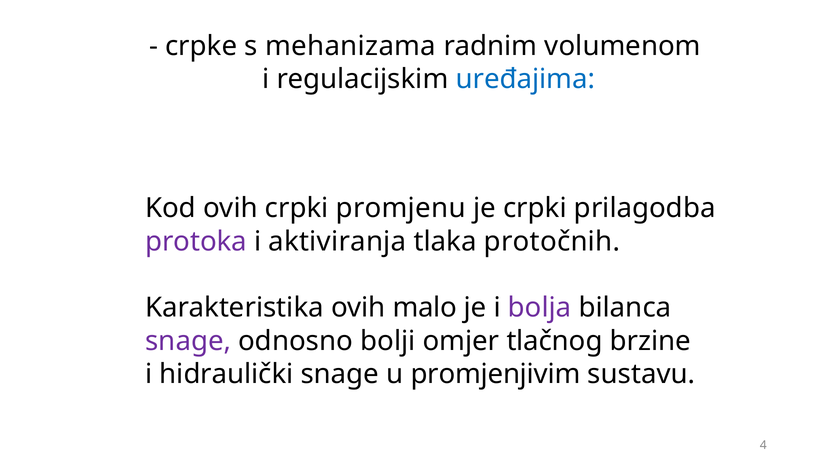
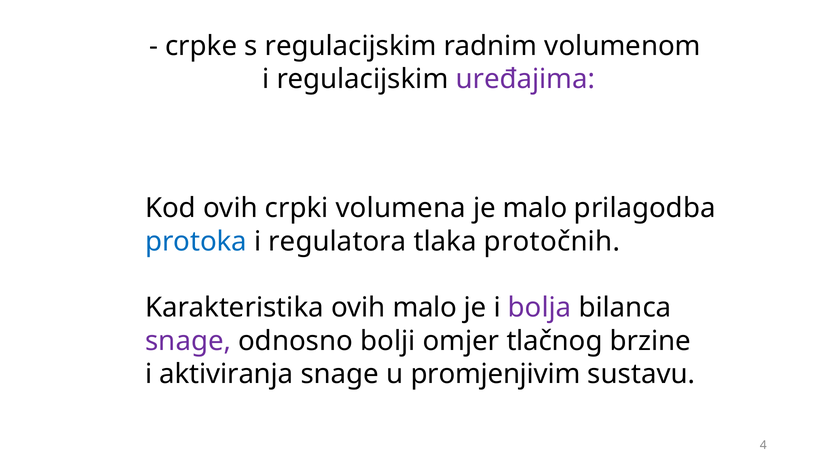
s mehanizama: mehanizama -> regulacijskim (351, 46)
uređajima colour: blue -> purple (525, 79)
promjenu: promjenu -> volumena (401, 208)
je crpki: crpki -> malo (535, 208)
protoka colour: purple -> blue (196, 241)
aktiviranja: aktiviranja -> regulatora (337, 241)
hidraulički: hidraulički -> aktiviranja (226, 374)
